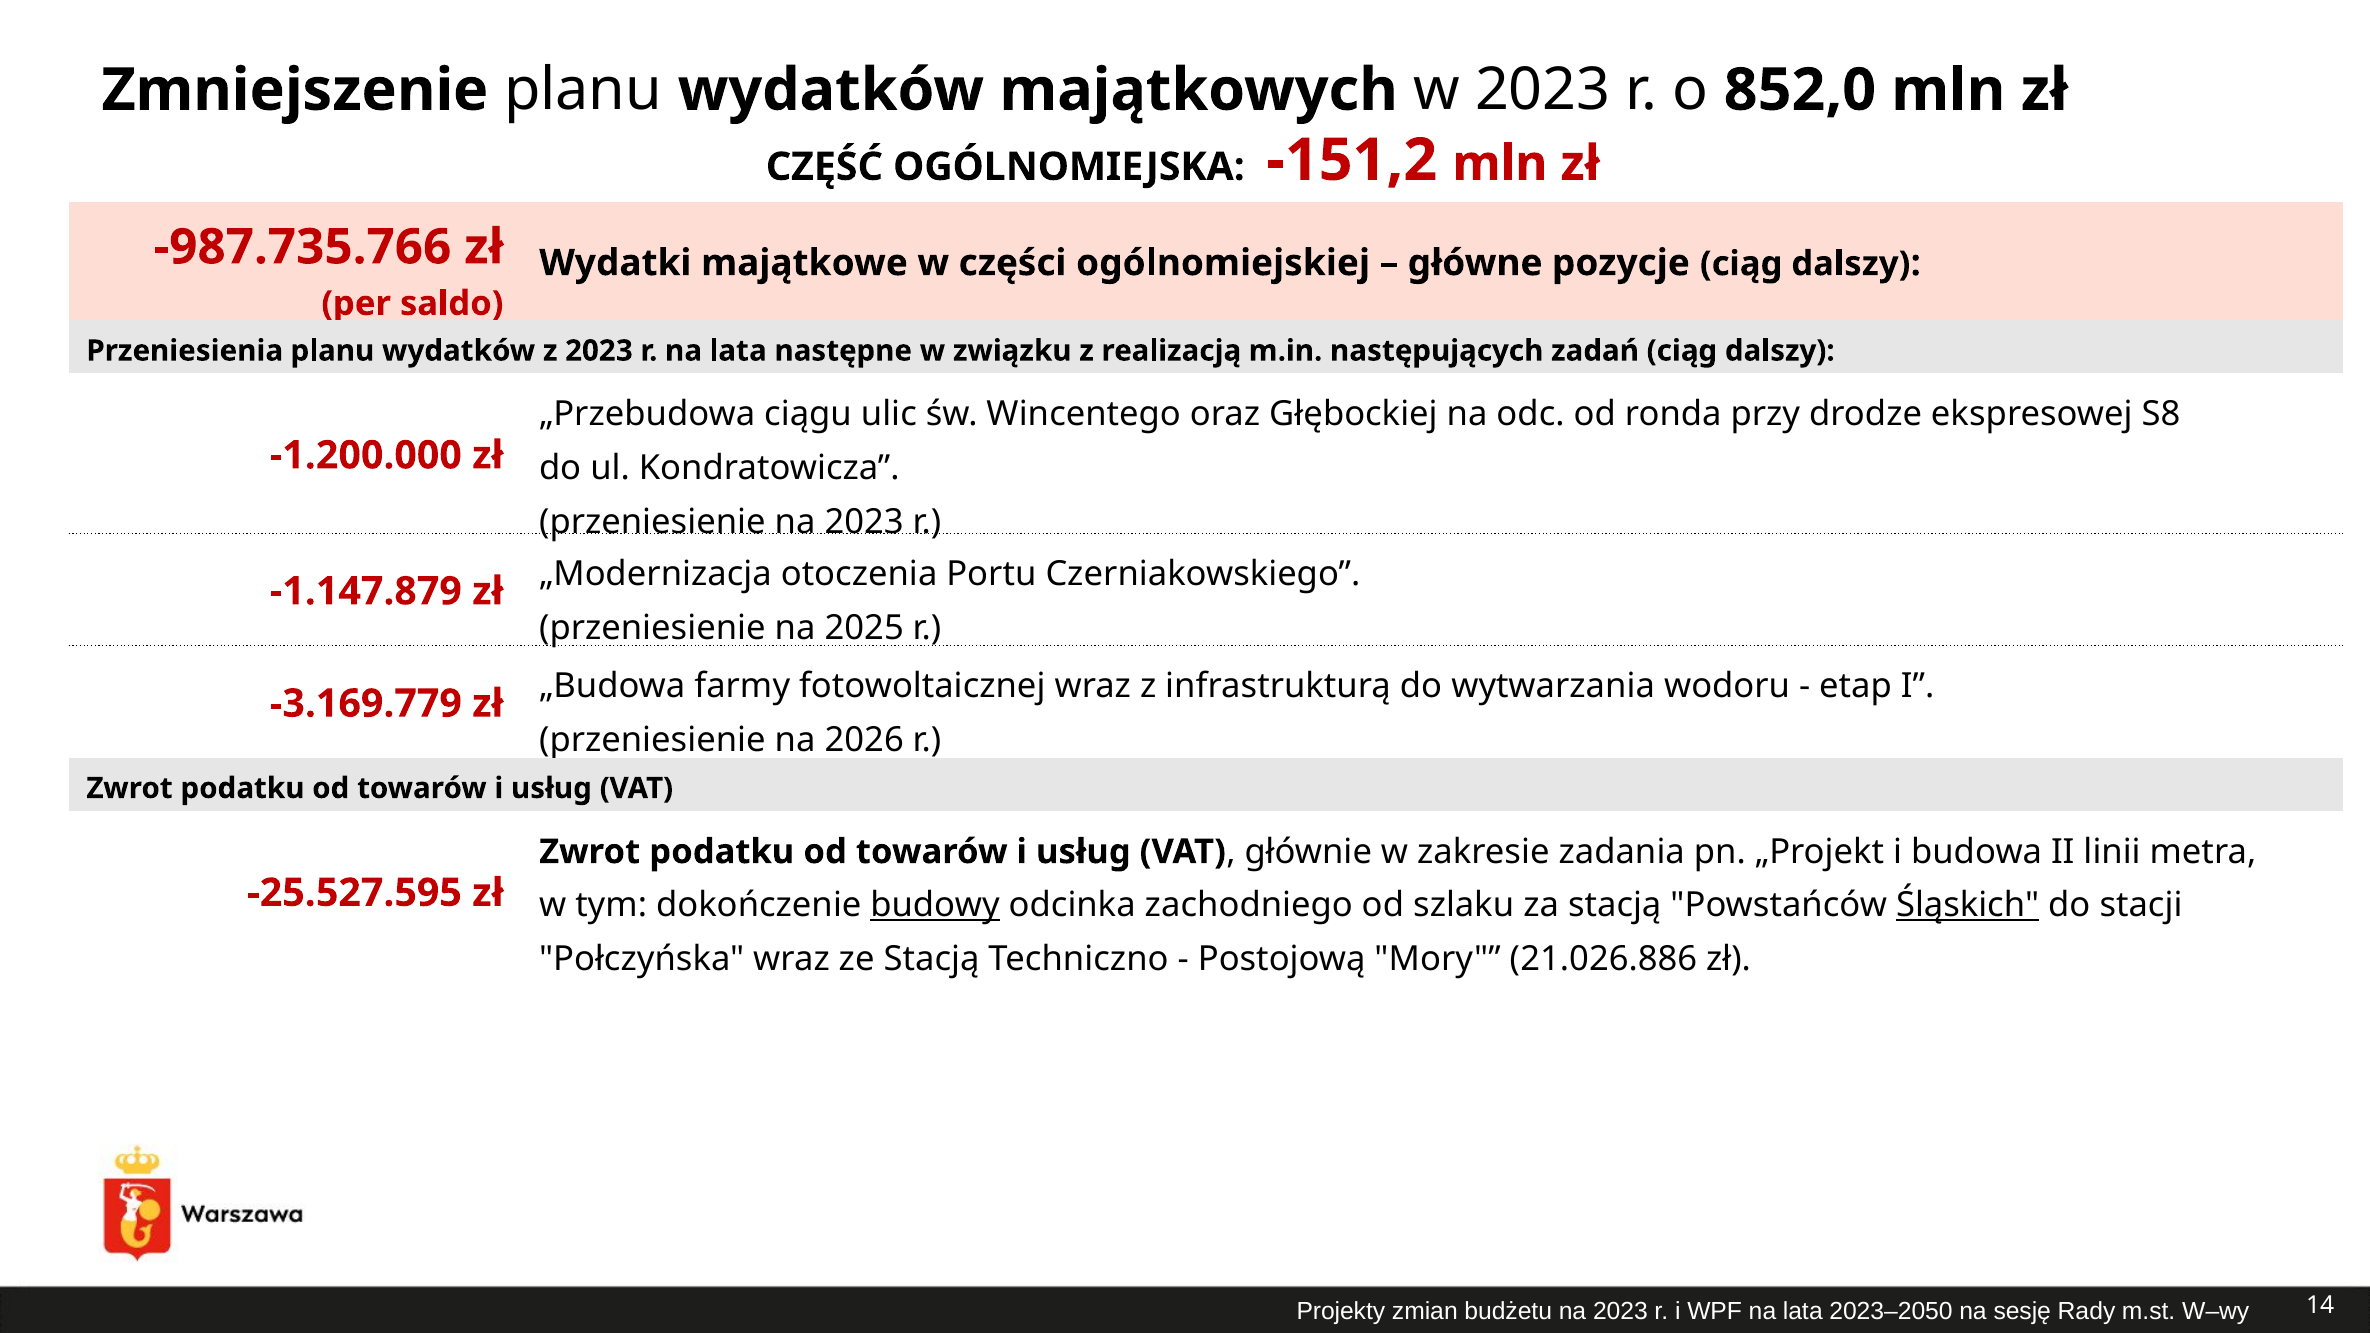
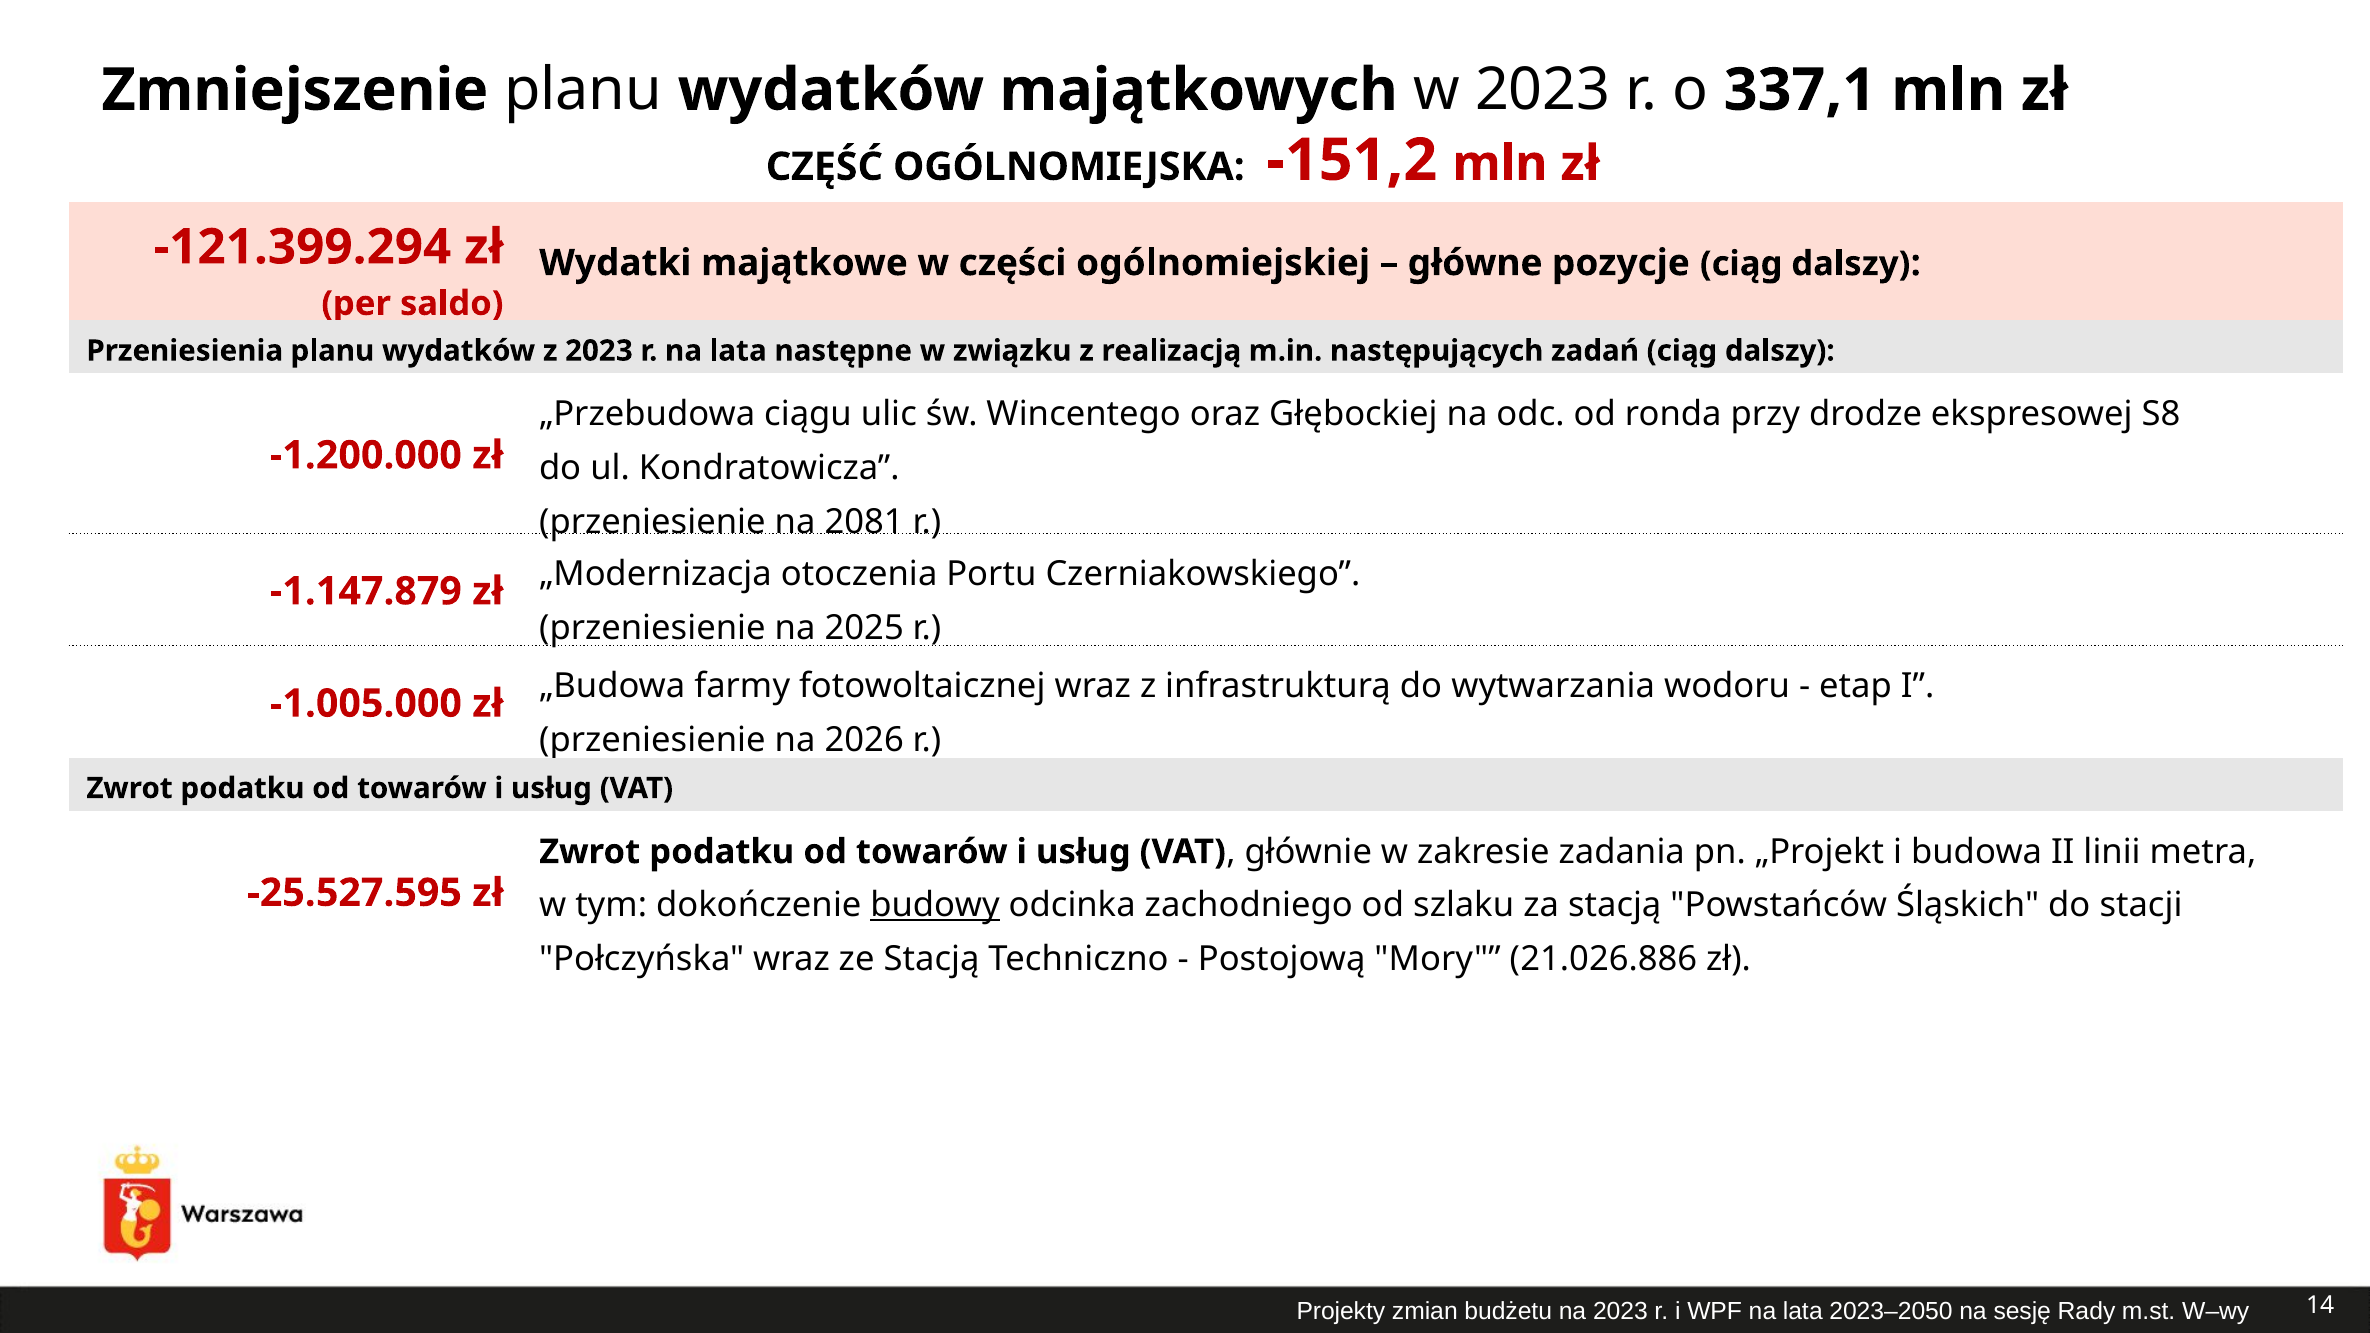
852,0: 852,0 -> 337,1 (1800, 90)
-987.735.766: -987.735.766 -> -121.399.294 (302, 247)
przeniesienie na 2023: 2023 -> 2081 (864, 522)
-3.169.779: -3.169.779 -> -1.005.000 (366, 704)
Śląskich underline: present -> none (1968, 906)
